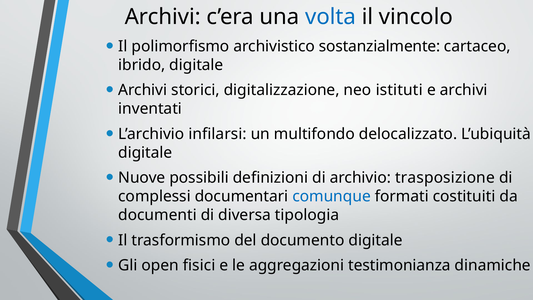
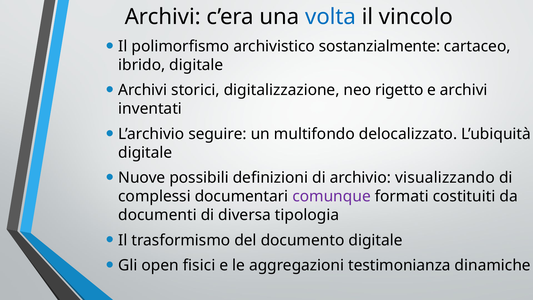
istituti: istituti -> rigetto (399, 90)
infilarsi: infilarsi -> seguire (218, 134)
trasposizione: trasposizione -> visualizzando (445, 178)
comunque colour: blue -> purple (332, 196)
